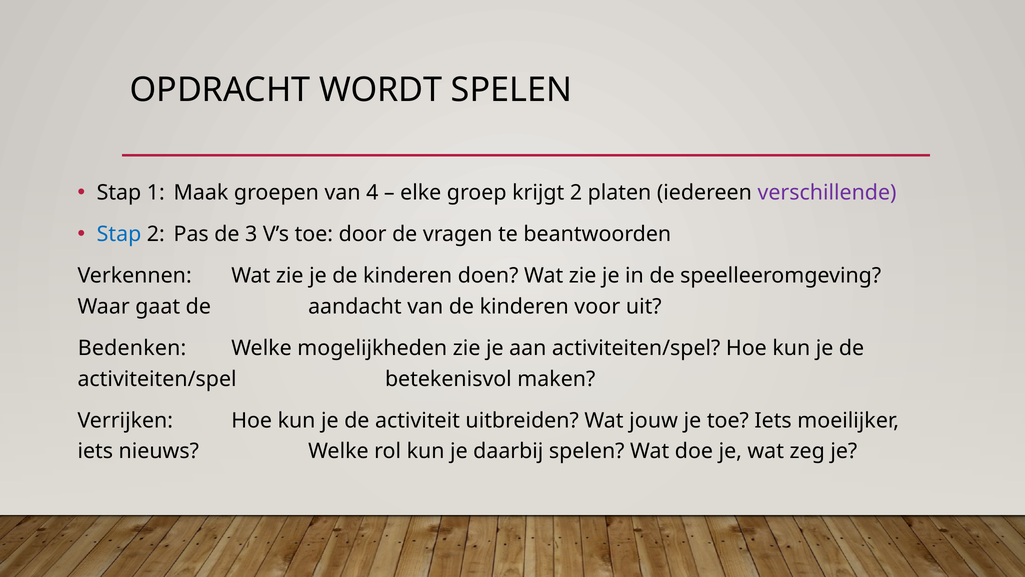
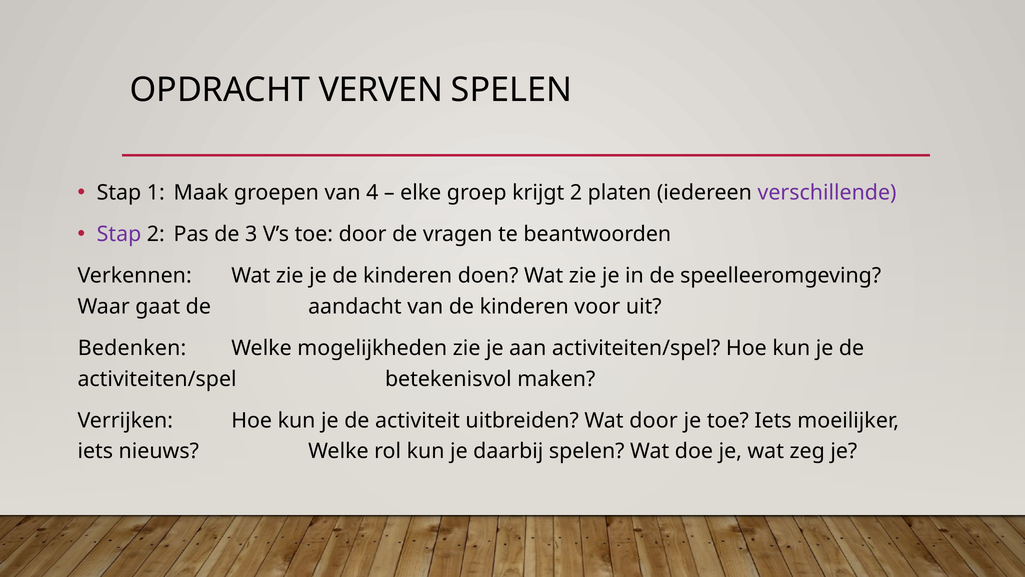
WORDT: WORDT -> VERVEN (381, 90)
Stap colour: blue -> purple (119, 234)
Wat jouw: jouw -> door (654, 420)
